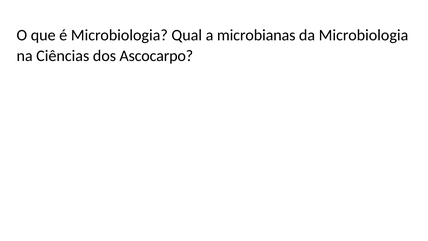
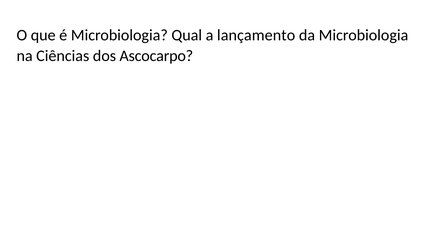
microbianas: microbianas -> lançamento (256, 35)
